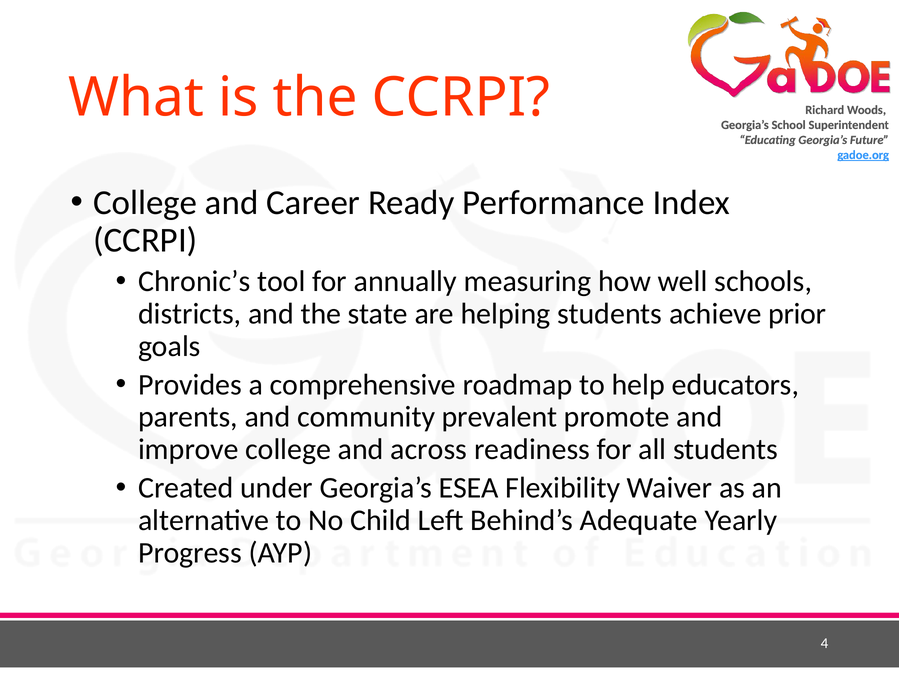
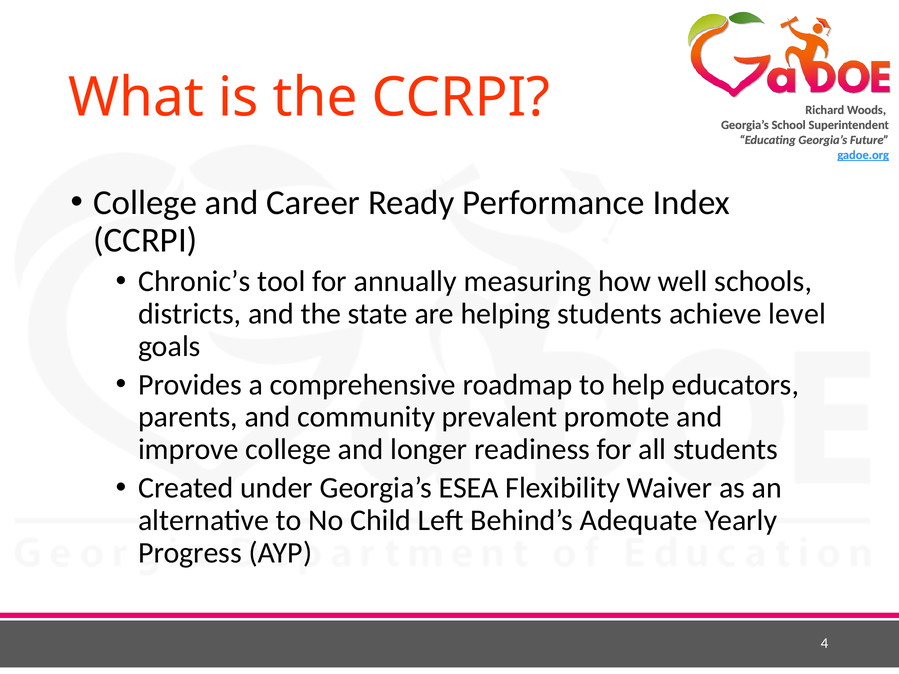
prior: prior -> level (797, 314)
across: across -> longer (429, 450)
